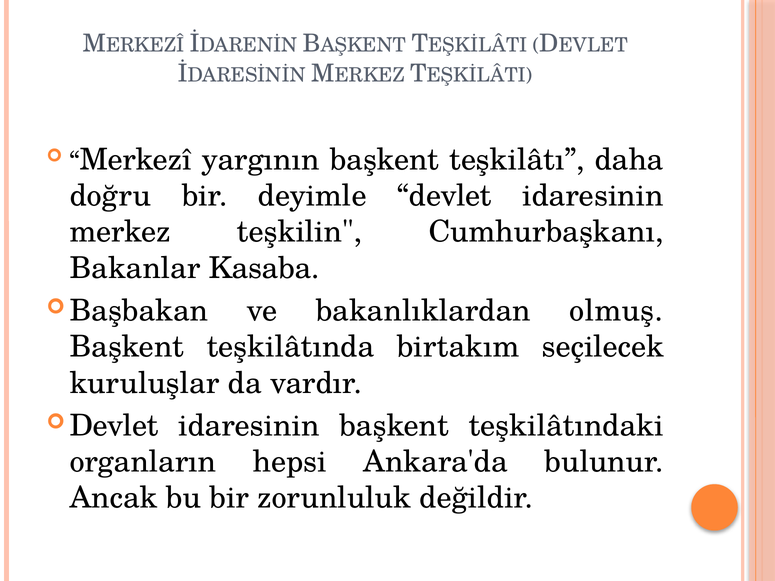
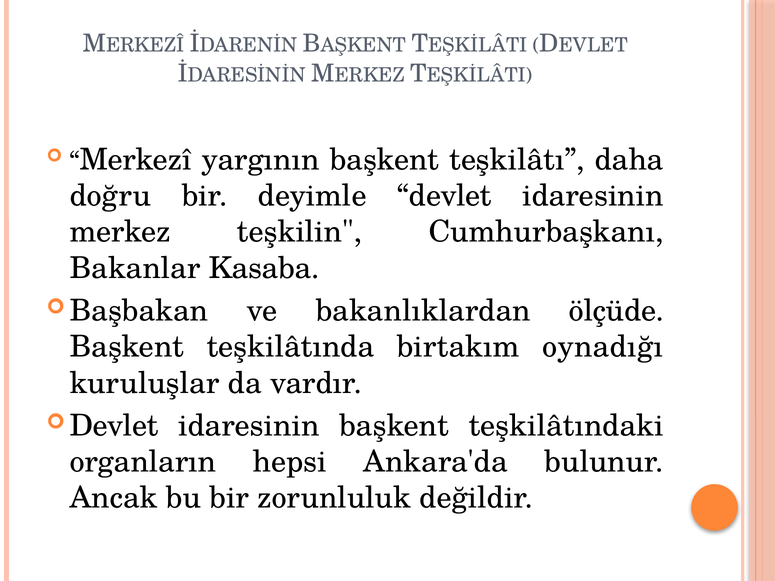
olmuş: olmuş -> ölçüde (617, 311)
seçilecek: seçilecek -> oynadığı (603, 347)
